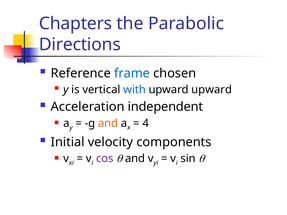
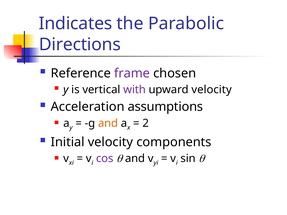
Chapters: Chapters -> Indicates (76, 23)
frame colour: blue -> purple (132, 73)
with colour: blue -> purple (135, 90)
upward upward: upward -> velocity (212, 90)
independent: independent -> assumptions (165, 107)
4: 4 -> 2 (146, 123)
